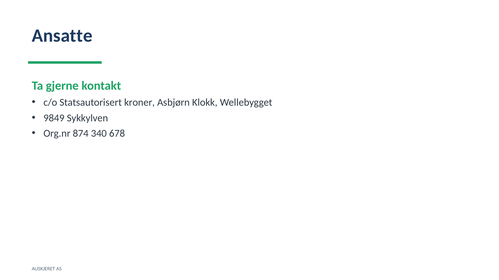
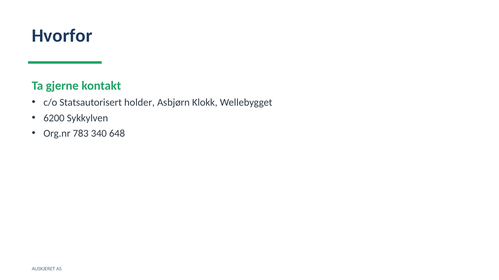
Ansatte: Ansatte -> Hvorfor (62, 36)
kroner: kroner -> holder (139, 103)
9849: 9849 -> 6200 (54, 118)
874: 874 -> 783 (81, 134)
678: 678 -> 648 (117, 134)
